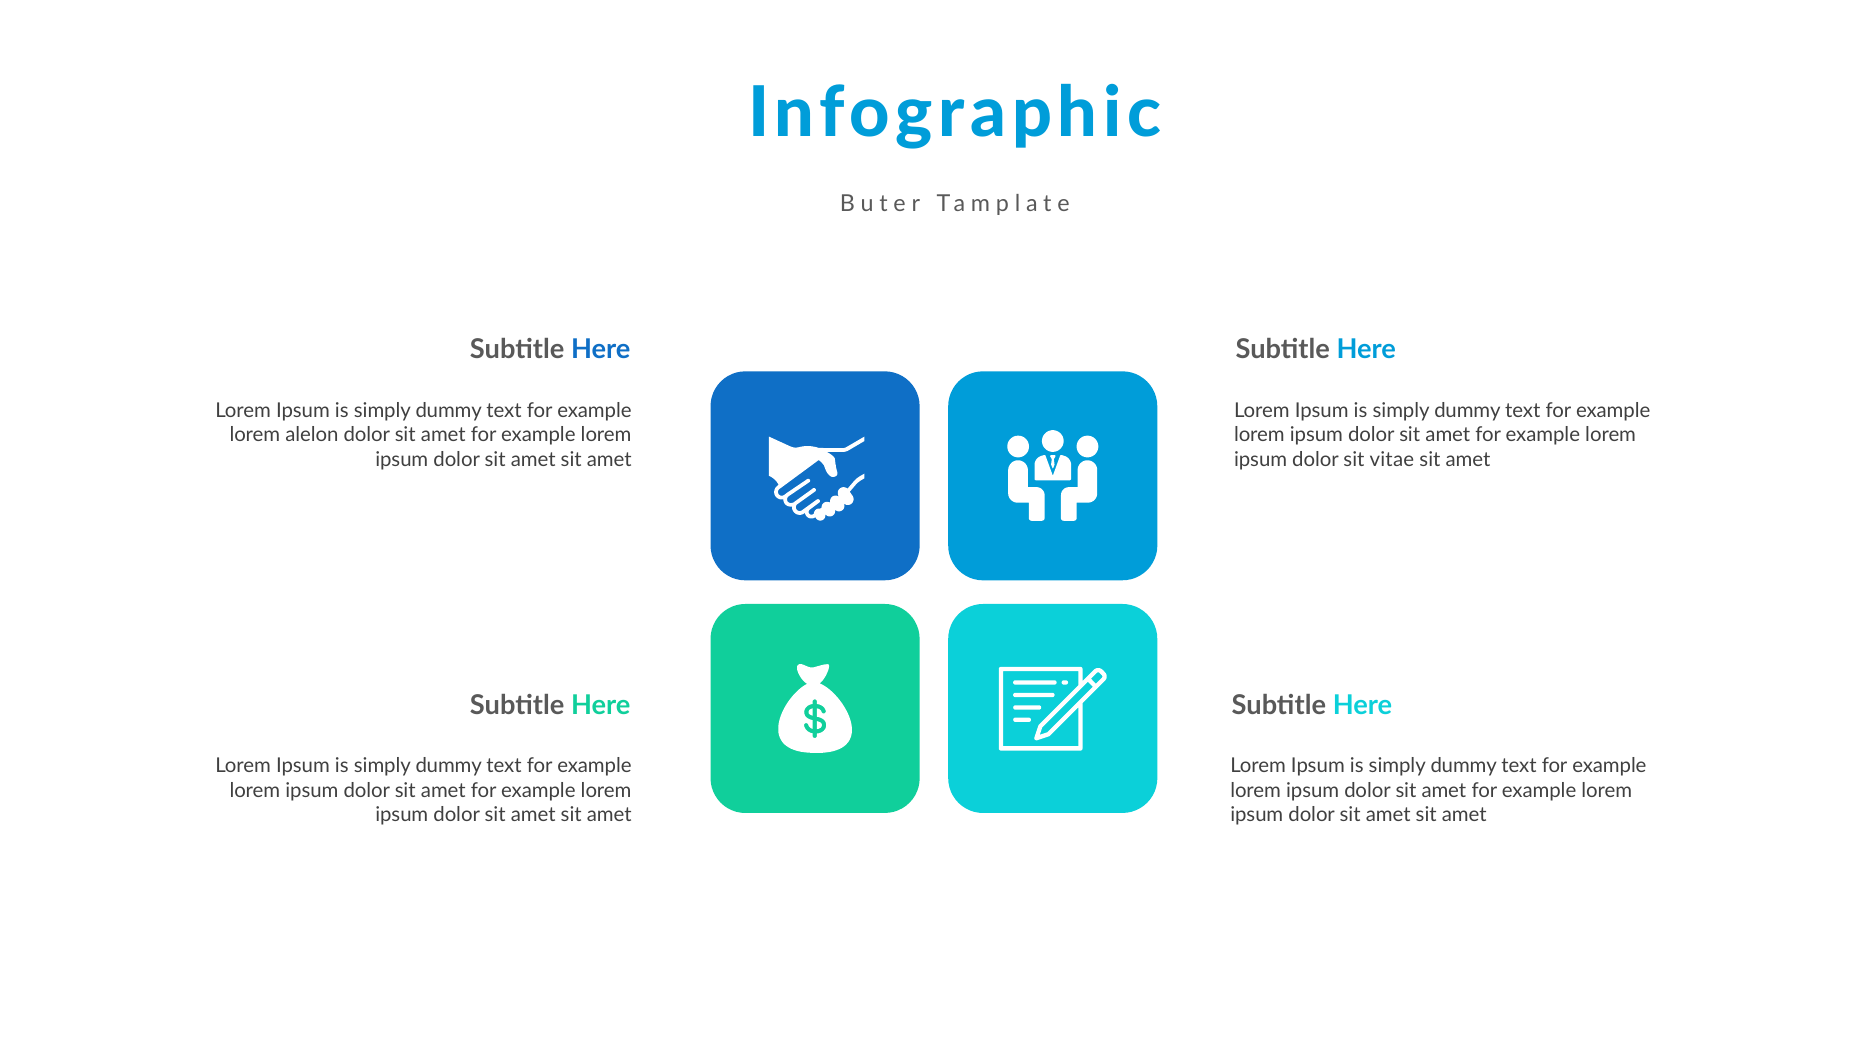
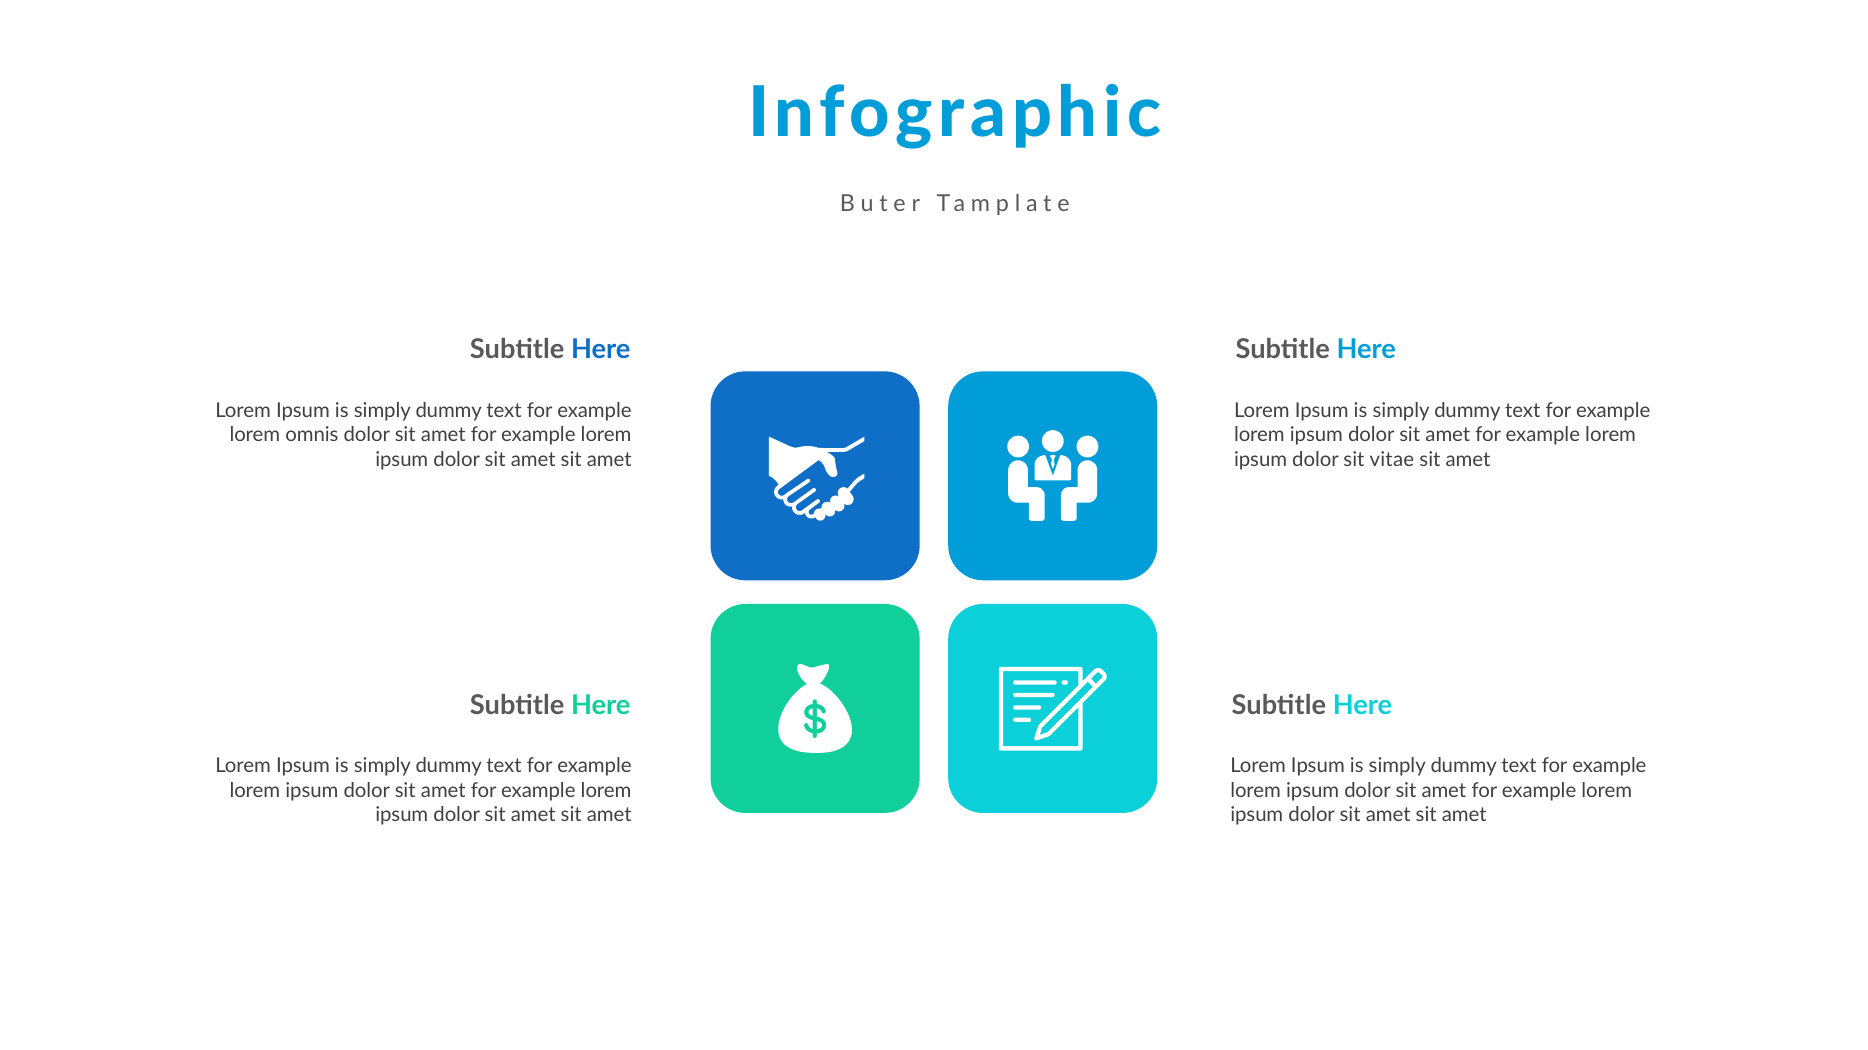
alelon: alelon -> omnis (312, 435)
